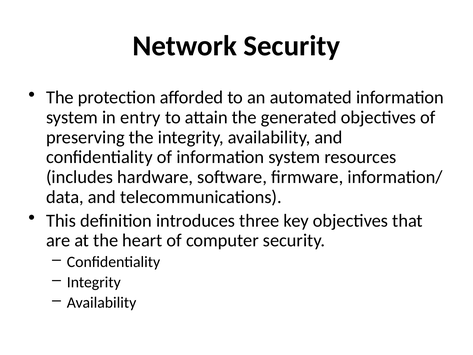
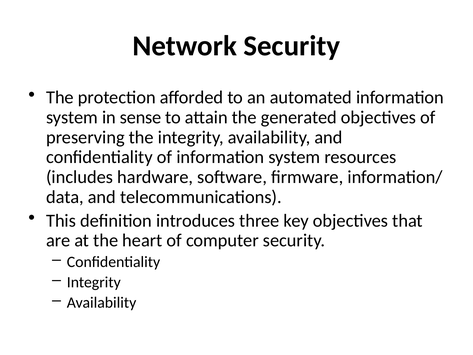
entry: entry -> sense (141, 117)
